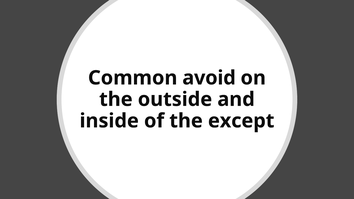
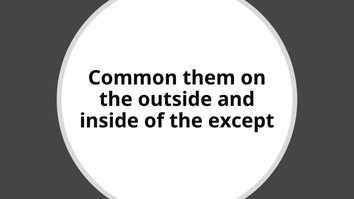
avoid: avoid -> them (209, 78)
